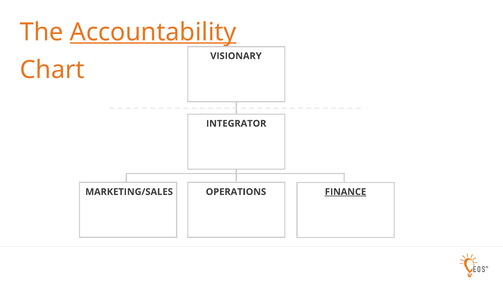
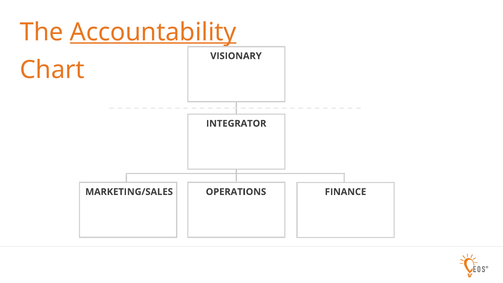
FINANCE underline: present -> none (346, 192)
